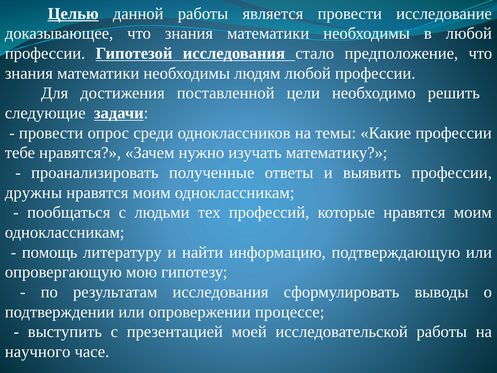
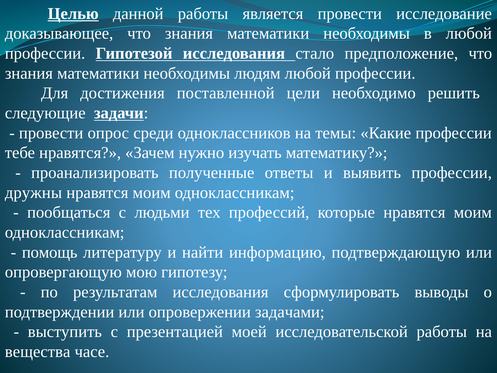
процессе: процессе -> задачами (290, 312)
научного: научного -> вещества (38, 351)
